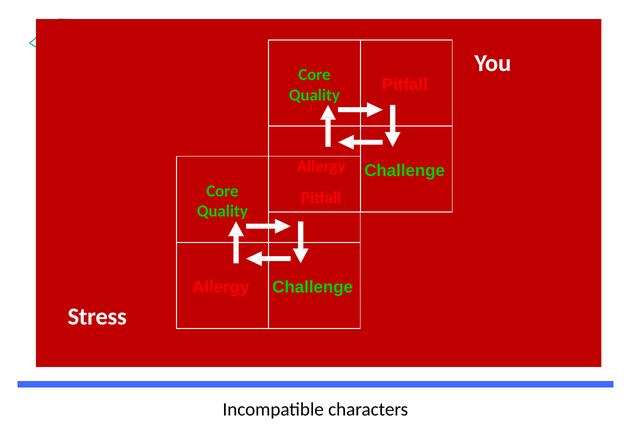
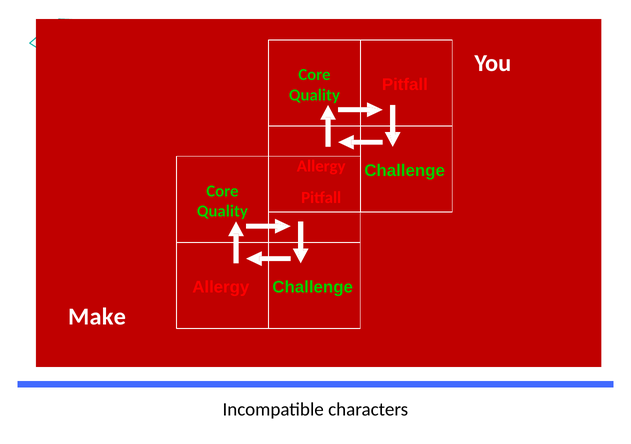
Stress: Stress -> Make (97, 317)
